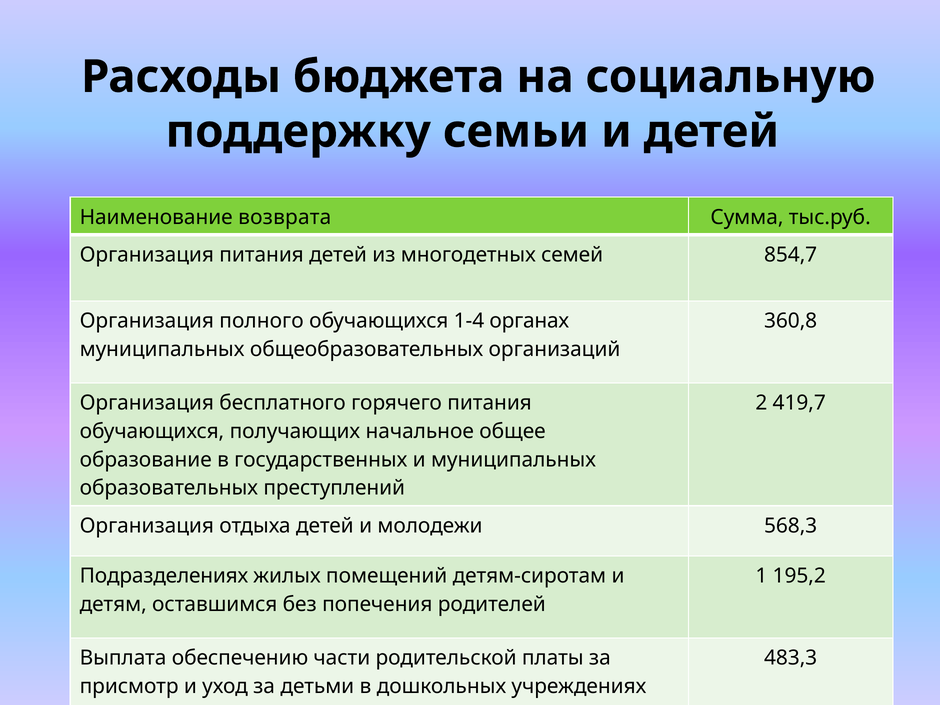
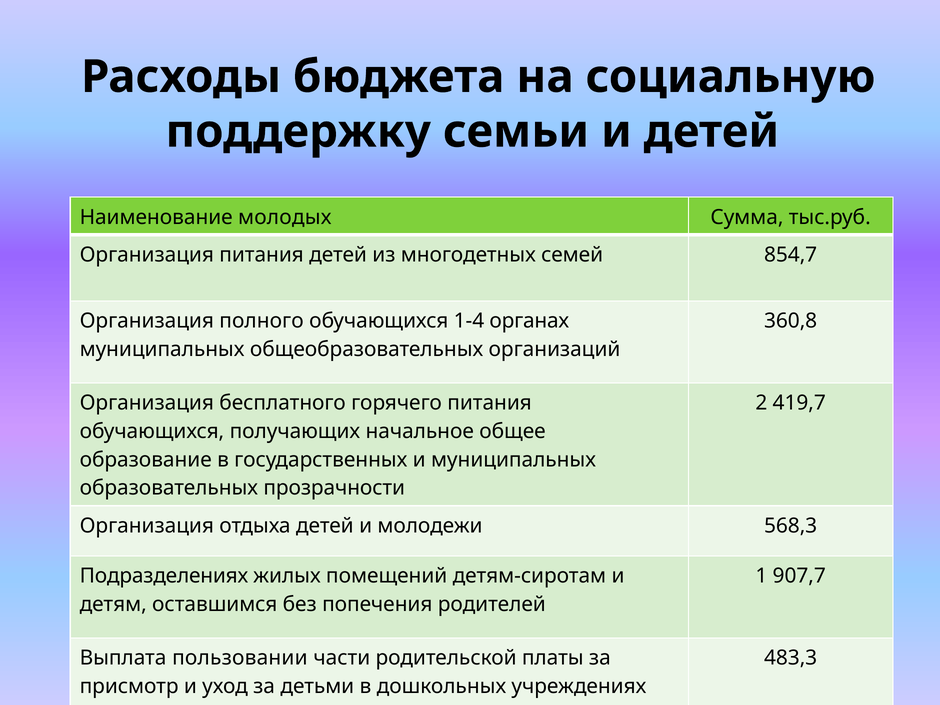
возврата: возврата -> молодых (285, 217)
преступлений: преступлений -> прозрачности (334, 488)
195,2: 195,2 -> 907,7 (799, 576)
обеспечению: обеспечению -> пользовании (240, 658)
